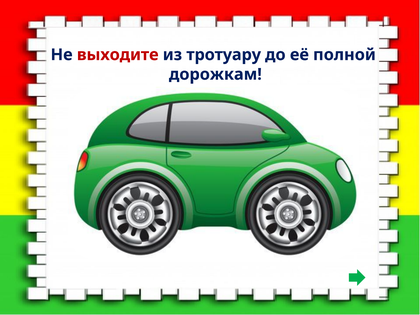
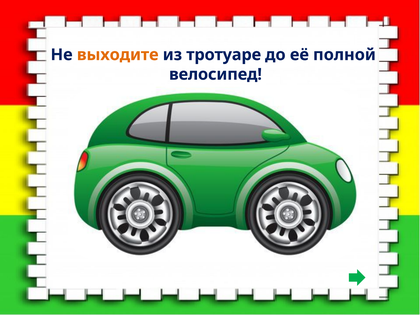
выходите colour: red -> orange (118, 55)
тротуару: тротуару -> тротуаре (224, 55)
дорожкам: дорожкам -> велосипед (215, 74)
